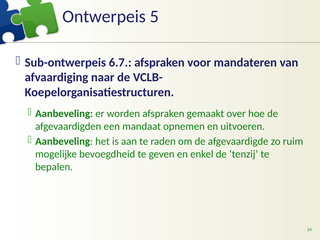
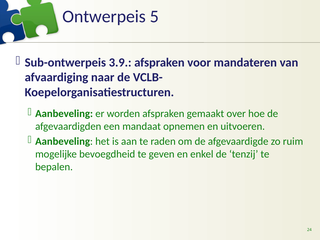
6.7: 6.7 -> 3.9 (120, 62)
